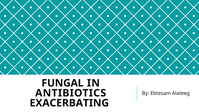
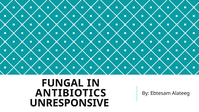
EXACERBATING: EXACERBATING -> UNRESPONSIVE (69, 103)
